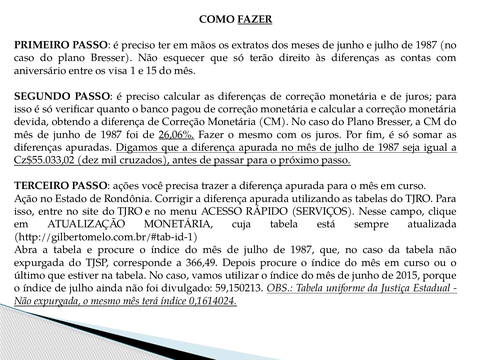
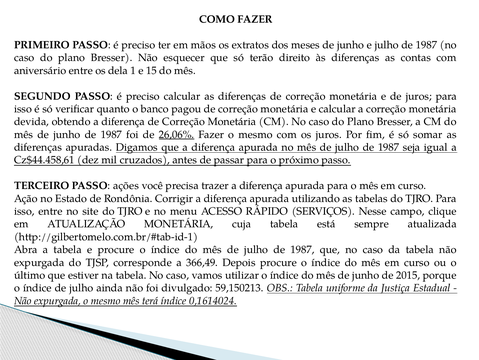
FAZER underline: present -> none (255, 19)
visa: visa -> dela (118, 70)
Cz$55.033,02: Cz$55.033,02 -> Cz$44.458,61 (44, 160)
